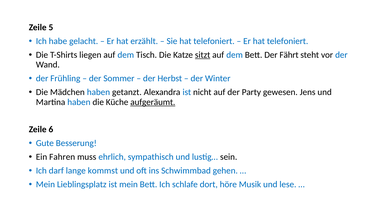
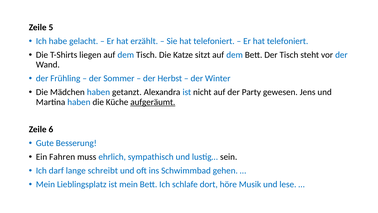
sitzt underline: present -> none (203, 55)
Der Fährt: Fährt -> Tisch (289, 55)
kommst: kommst -> schreibt (103, 170)
